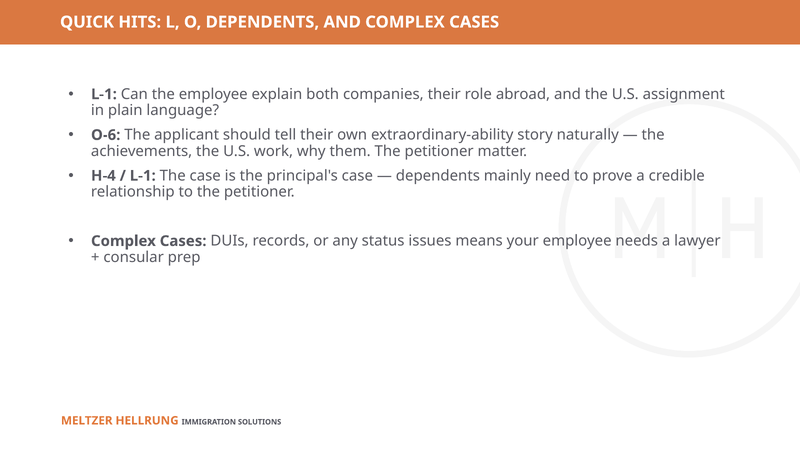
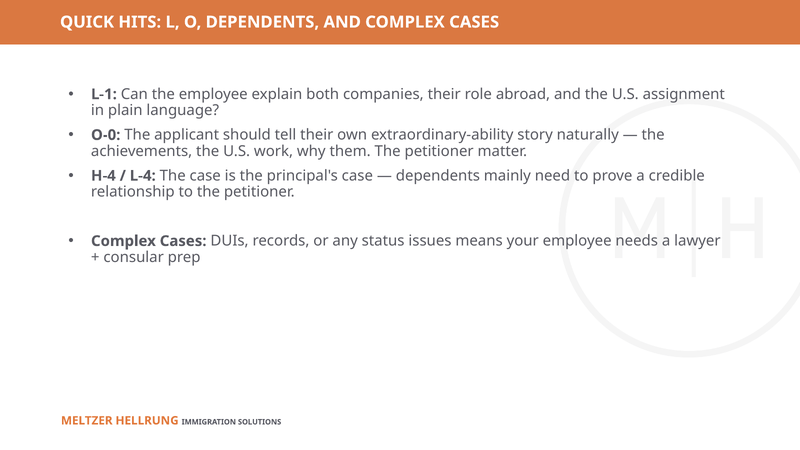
O-6: O-6 -> O-0 (106, 135)
L-1: L-1 -> L-4 (143, 176)
